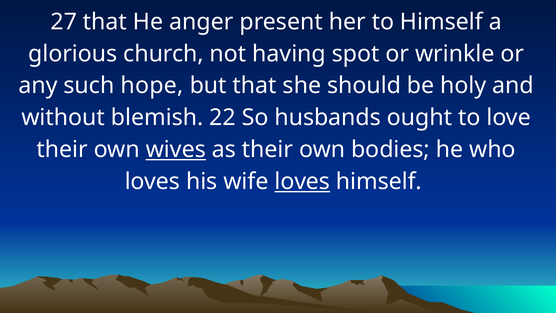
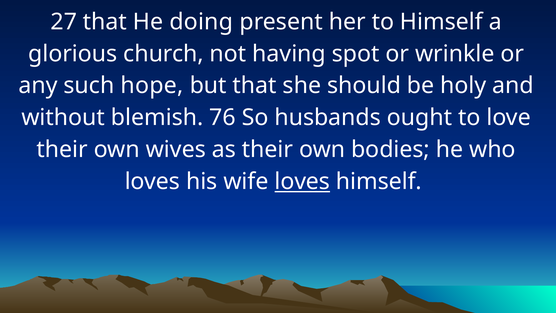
anger: anger -> doing (201, 22)
22: 22 -> 76 (223, 118)
wives underline: present -> none (176, 150)
